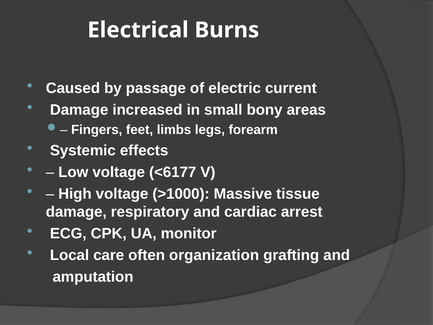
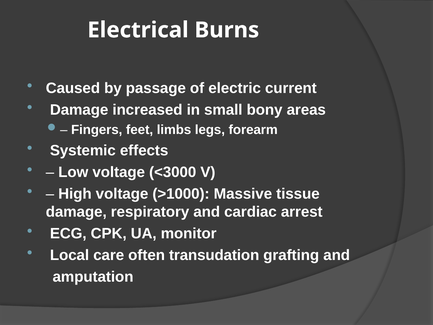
<6177: <6177 -> <3000 (173, 172)
organization: organization -> transudation (214, 255)
